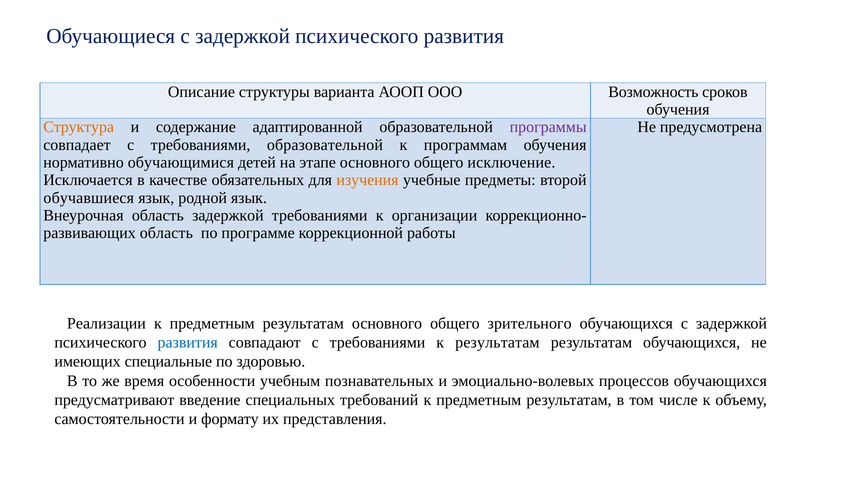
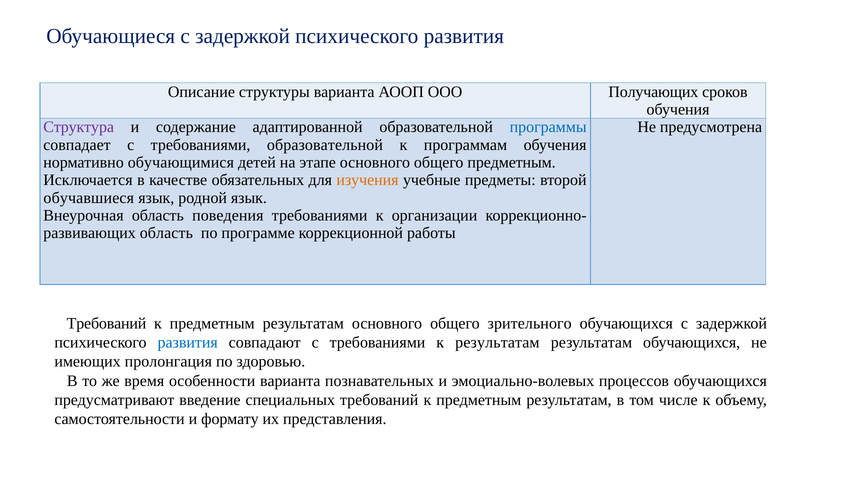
Возможность: Возможность -> Получающих (653, 92)
Структура colour: orange -> purple (79, 127)
программы colour: purple -> blue (548, 127)
общего исключение: исключение -> предметным (512, 162)
область задержкой: задержкой -> поведения (228, 215)
Реализации: Реализации -> Требований (107, 323)
специальные: специальные -> пролонгация (168, 361)
особенности учебным: учебным -> варианта (290, 381)
